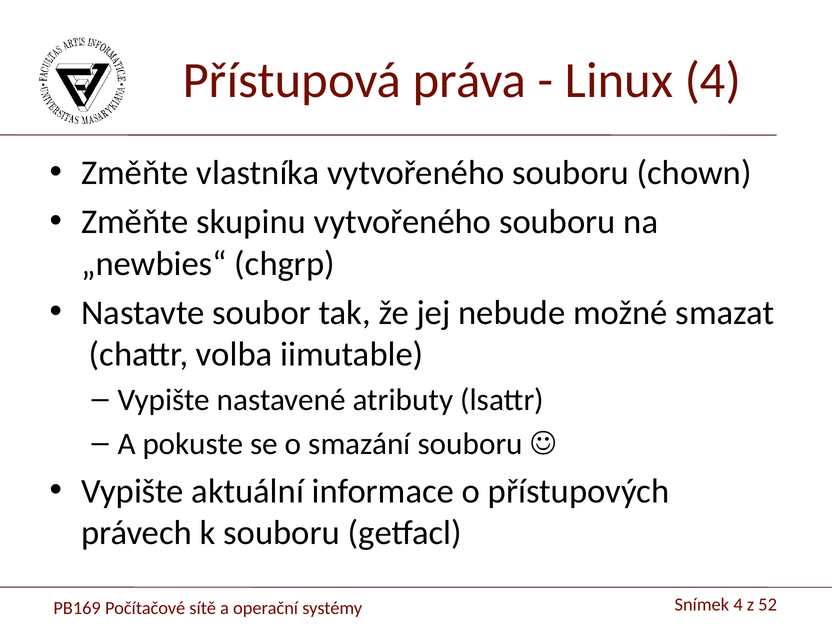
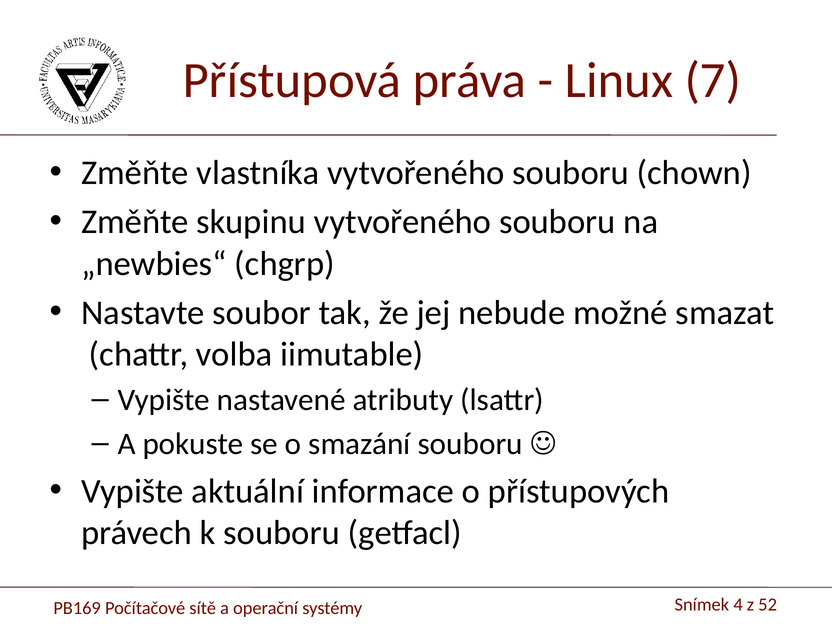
Linux 4: 4 -> 7 (713, 81)
